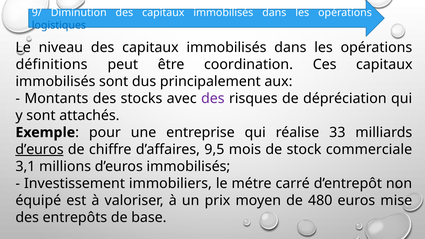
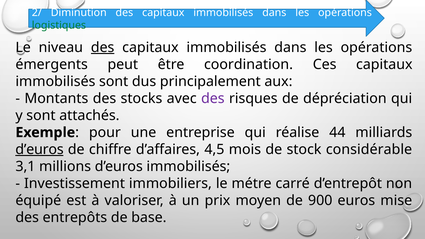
9/: 9/ -> 2/ (37, 13)
logistiques colour: blue -> green (59, 25)
des underline: none -> present (103, 47)
définitions: définitions -> émergents (52, 64)
33: 33 -> 44 (337, 133)
9,5: 9,5 -> 4,5 (214, 150)
commerciale: commerciale -> considérable (369, 150)
480: 480 -> 900 (320, 201)
